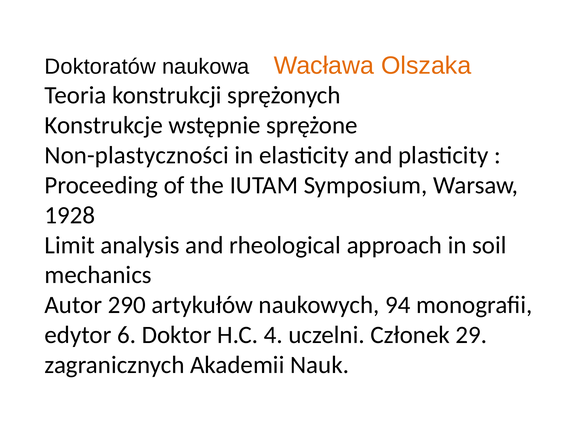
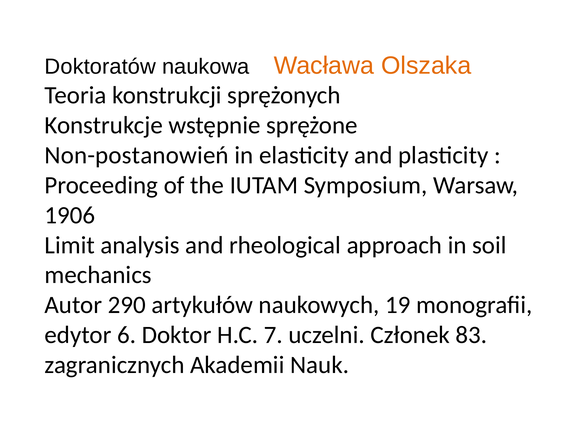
Non-plastyczności: Non-plastyczności -> Non-postanowień (137, 155)
1928: 1928 -> 1906 (70, 215)
94: 94 -> 19 (398, 305)
4: 4 -> 7 (273, 335)
29: 29 -> 83 (471, 335)
